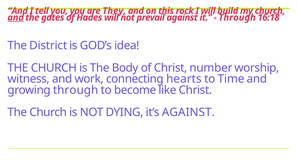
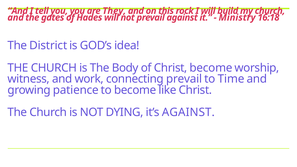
and underline: present -> none (16, 18)
Through: Through -> Ministry (237, 18)
Christ number: number -> become (211, 68)
connecting hearts: hearts -> prevail (184, 79)
growing through: through -> patience (76, 90)
